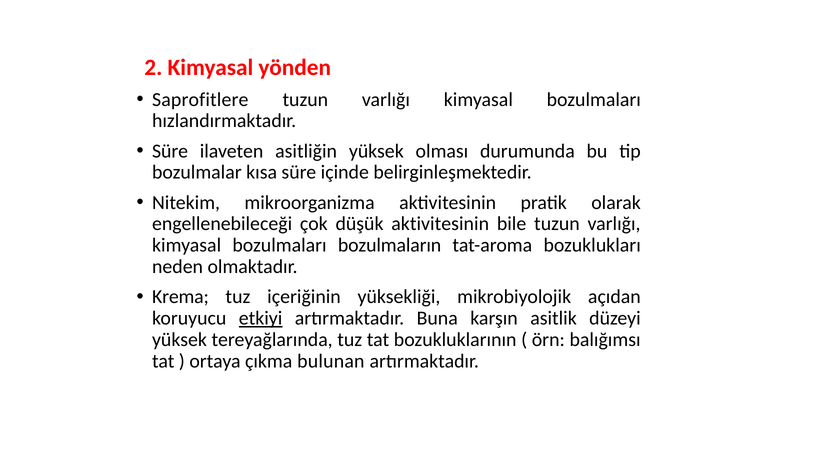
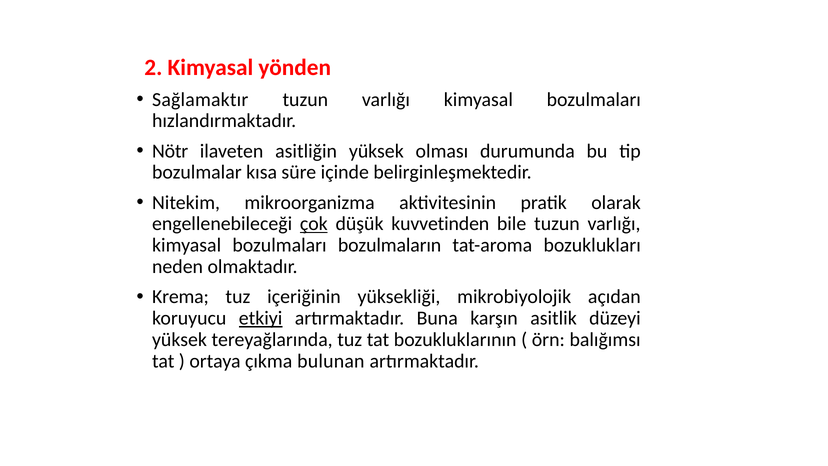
Saprofitlere: Saprofitlere -> Sağlamaktır (200, 99)
Süre: Süre -> Nötr (170, 151)
çok underline: none -> present (314, 224)
düşük aktivitesinin: aktivitesinin -> kuvvetinden (440, 224)
